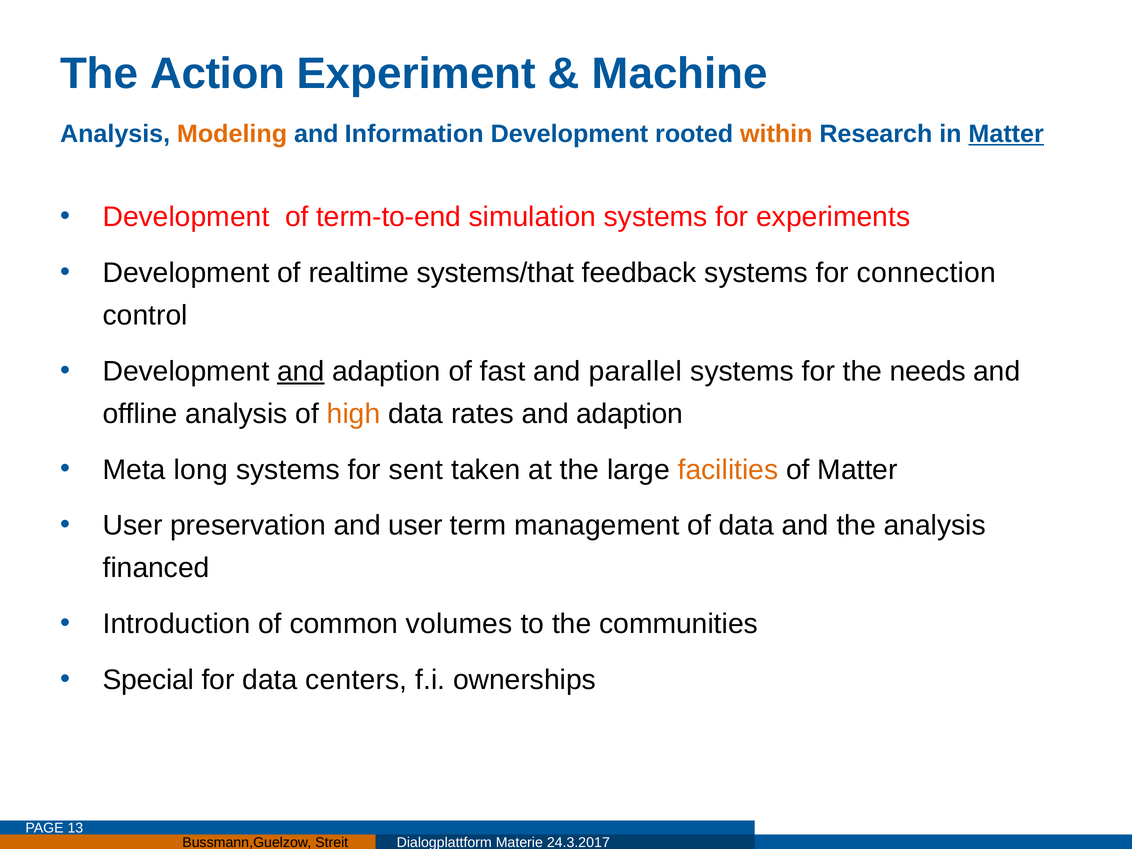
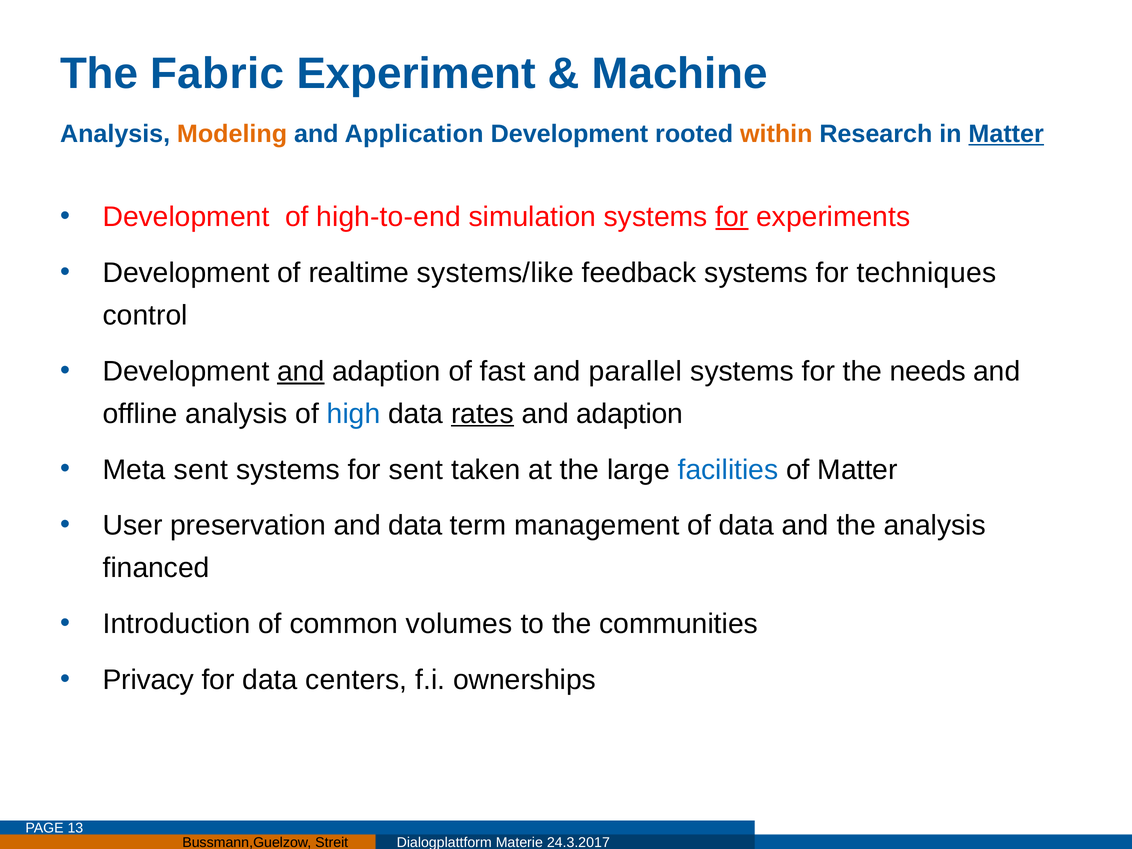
Action: Action -> Fabric (217, 74)
Information: Information -> Application (414, 134)
term-to-end: term-to-end -> high-to-end (389, 217)
for underline: none -> present (732, 217)
systems/that: systems/that -> systems/like (495, 273)
connection: connection -> techniques (927, 273)
high colour: orange -> blue (354, 414)
rates underline: none -> present (482, 414)
Meta long: long -> sent (201, 470)
facilities colour: orange -> blue (728, 470)
and user: user -> data (416, 526)
Special: Special -> Privacy (148, 680)
